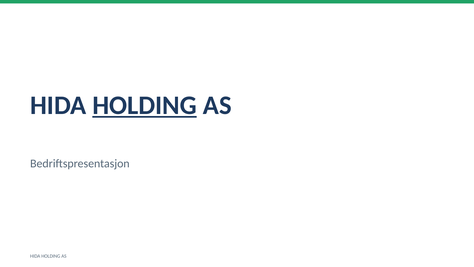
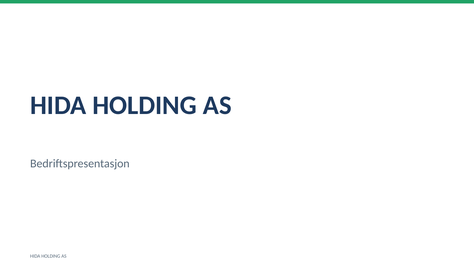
HOLDING underline: present -> none (145, 105)
